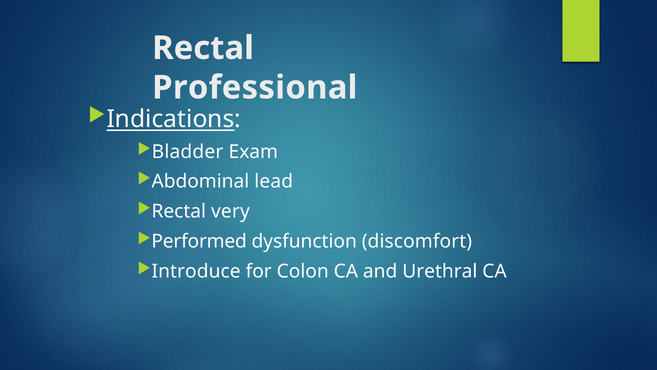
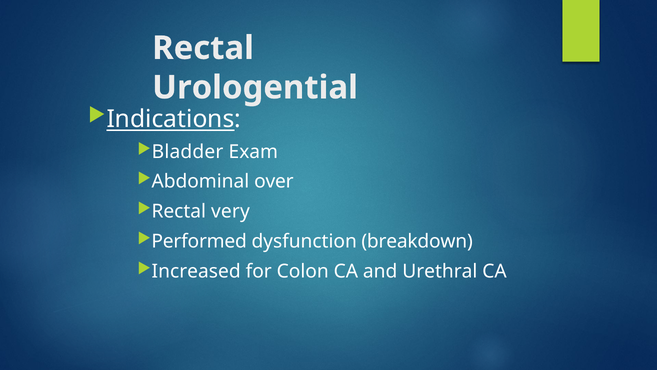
Professional: Professional -> Urologential (255, 87)
lead: lead -> over (274, 181)
discomfort: discomfort -> breakdown (417, 241)
Introduce: Introduce -> Increased (196, 271)
